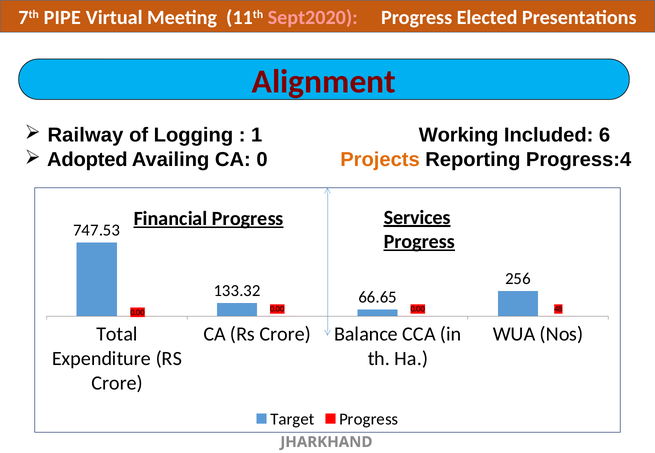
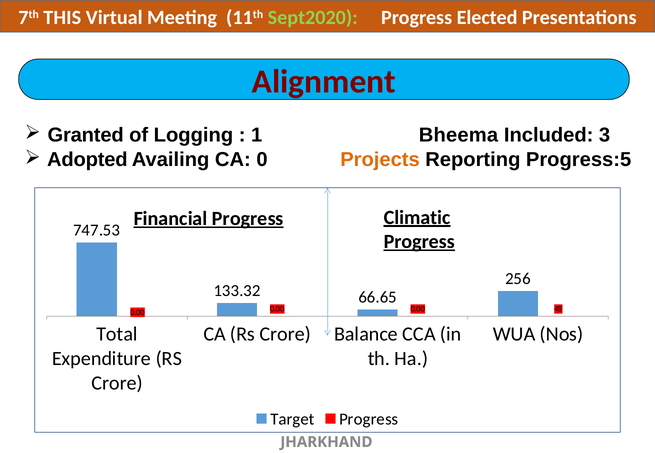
PIPE: PIPE -> THIS (62, 18)
Sept2020 colour: pink -> light green (313, 18)
Railway: Railway -> Granted (86, 135)
Working: Working -> Bheema (458, 135)
6: 6 -> 3 (605, 135)
Progress:4: Progress:4 -> Progress:5 (579, 160)
Services: Services -> Climatic (417, 218)
